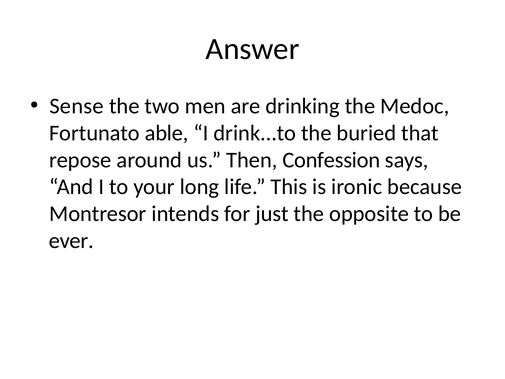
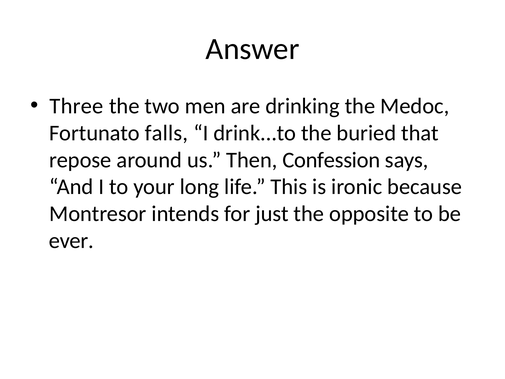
Sense: Sense -> Three (76, 106)
able: able -> falls (166, 133)
